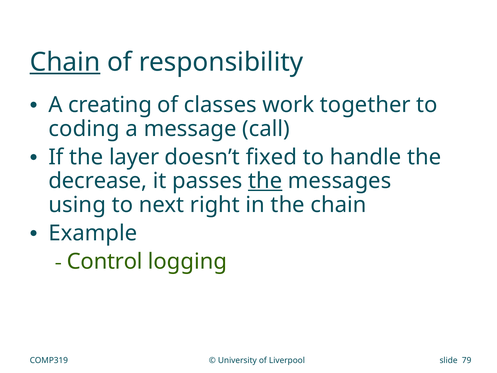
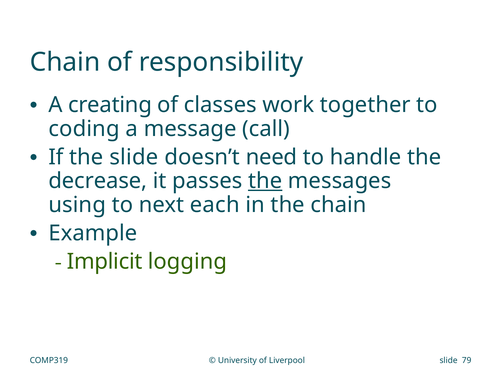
Chain underline: present -> none (65, 62)
the layer: layer -> slide (134, 157)
fixed: fixed -> need (271, 157)
right: right -> each (215, 205)
Control: Control -> Implicit (105, 261)
